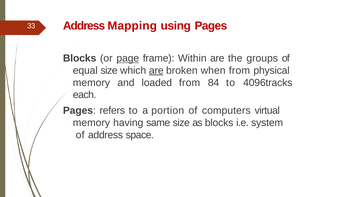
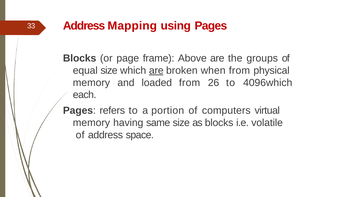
page underline: present -> none (128, 58)
Within: Within -> Above (192, 58)
84: 84 -> 26 (214, 83)
4096tracks: 4096tracks -> 4096which (268, 83)
system: system -> volatile (267, 123)
